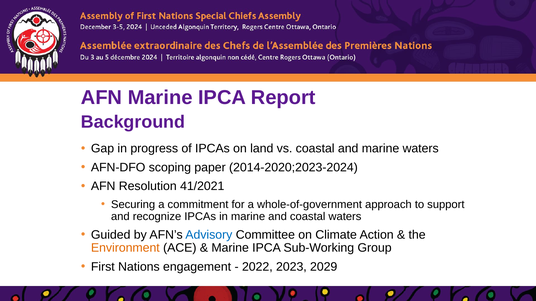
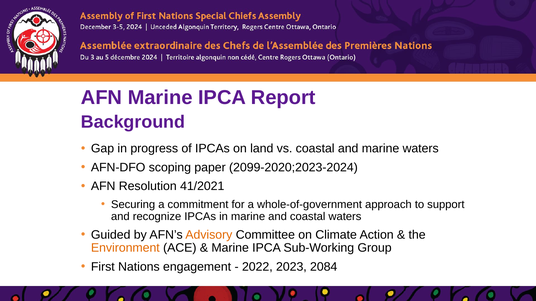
2014-2020;2023-2024: 2014-2020;2023-2024 -> 2099-2020;2023-2024 (293, 168)
Advisory colour: blue -> orange (209, 235)
2029: 2029 -> 2084 (324, 267)
